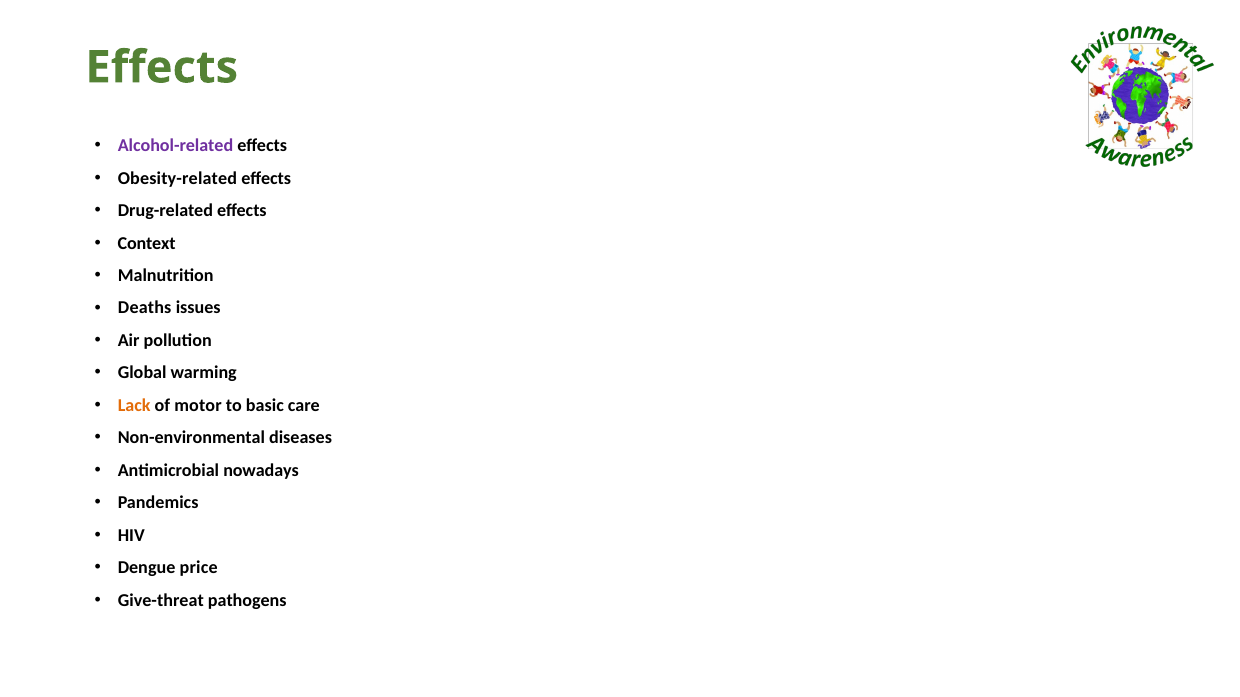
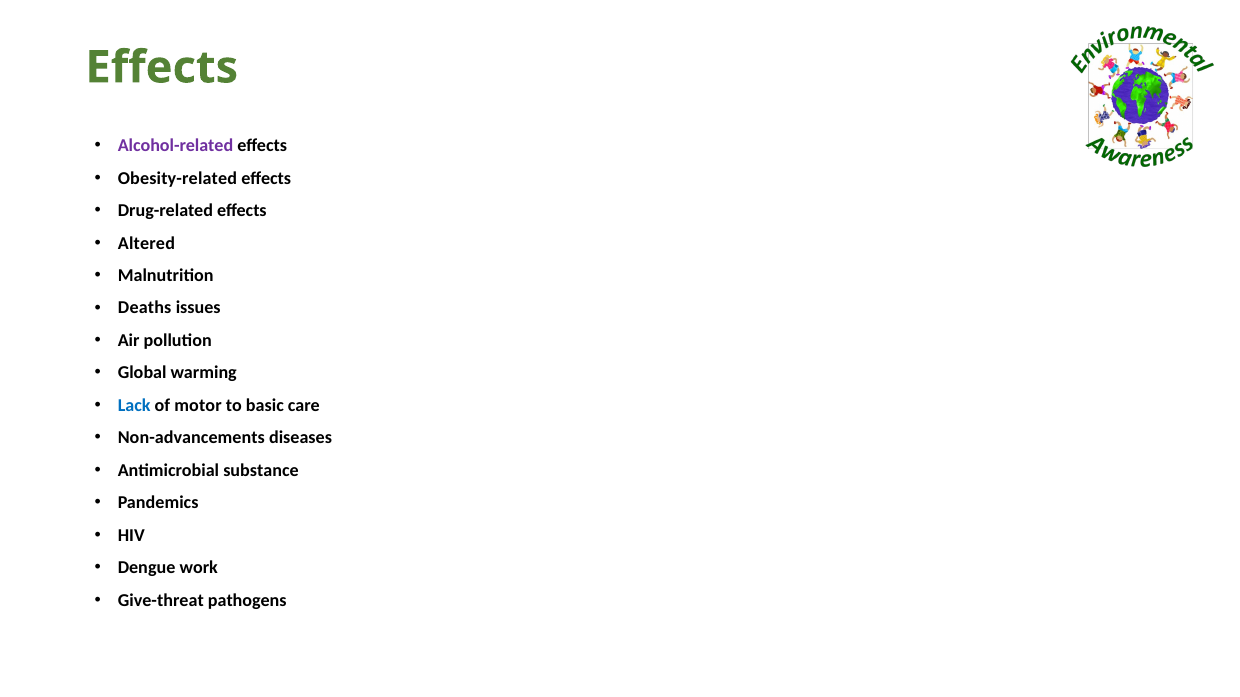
Context: Context -> Altered (146, 243)
Lack colour: orange -> blue (134, 406)
Non-environmental: Non-environmental -> Non-advancements (191, 438)
nowadays: nowadays -> substance (261, 471)
price: price -> work (199, 568)
